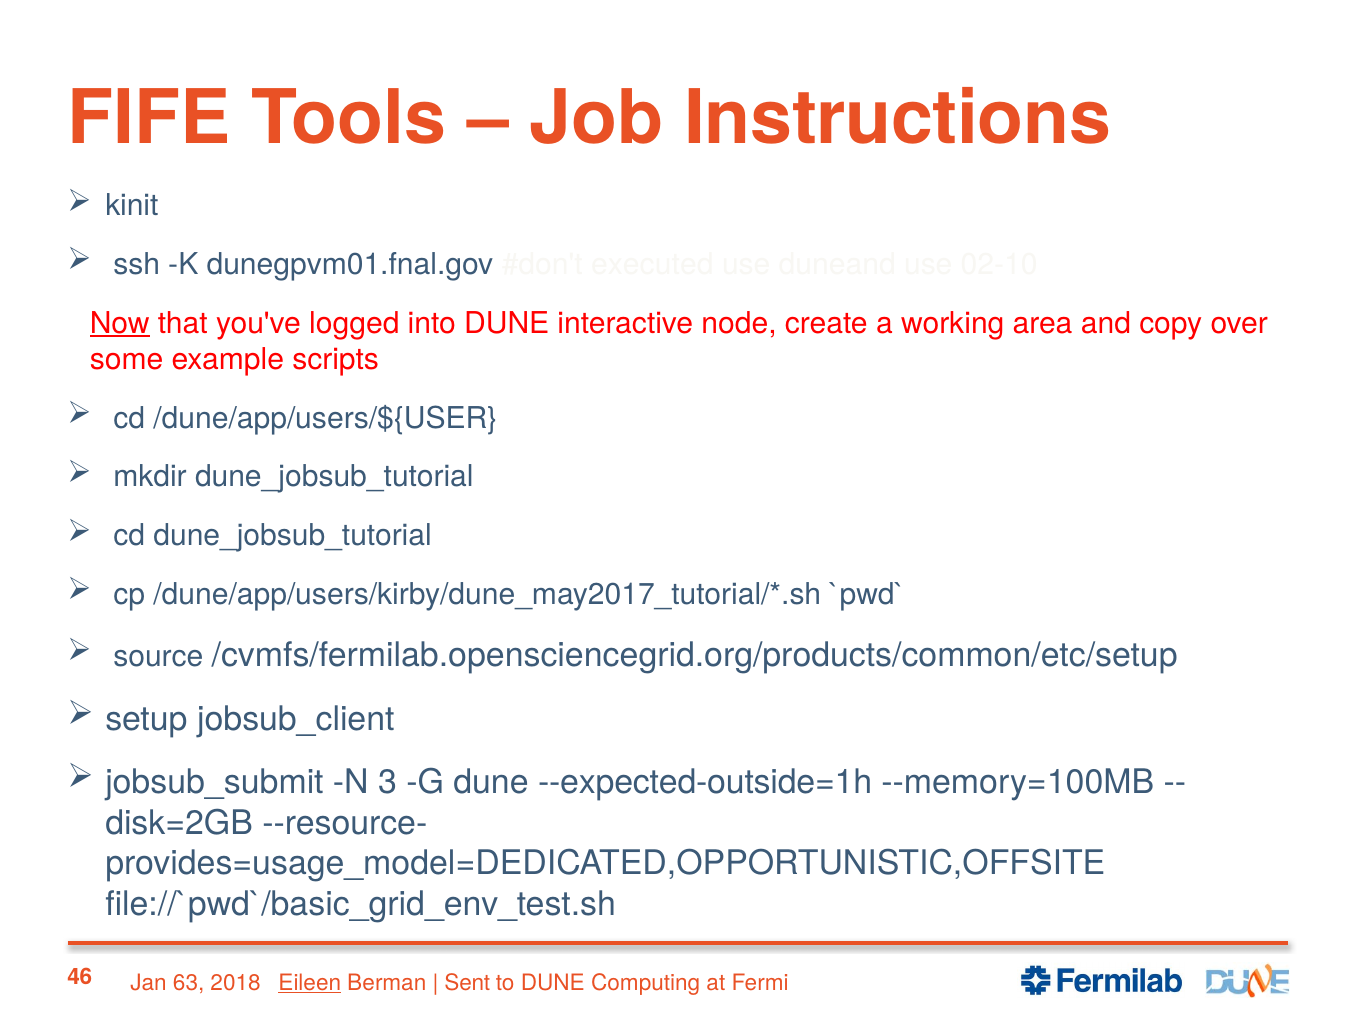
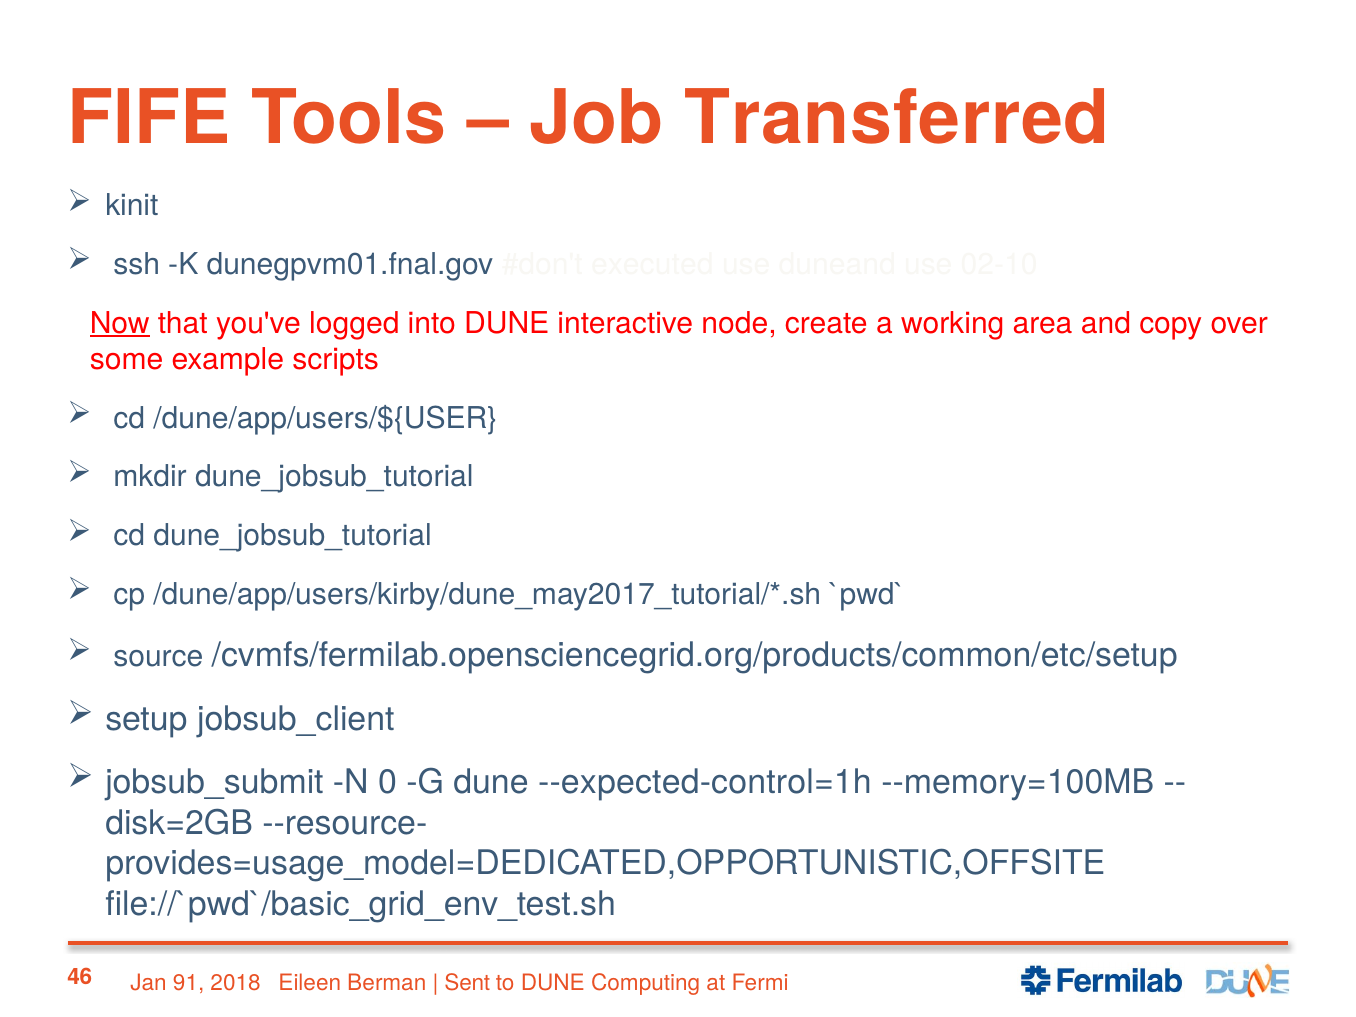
Instructions: Instructions -> Transferred (897, 119)
3: 3 -> 0 (387, 782)
--expected-outside=1h: --expected-outside=1h -> --expected-control=1h (705, 782)
63: 63 -> 91 (189, 983)
Eileen underline: present -> none (310, 983)
